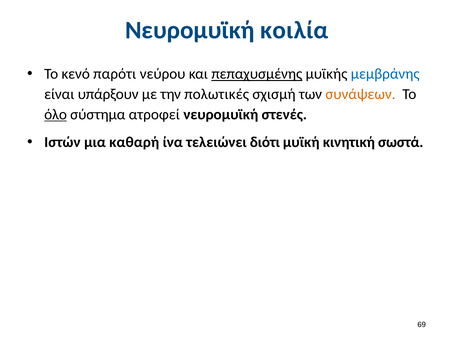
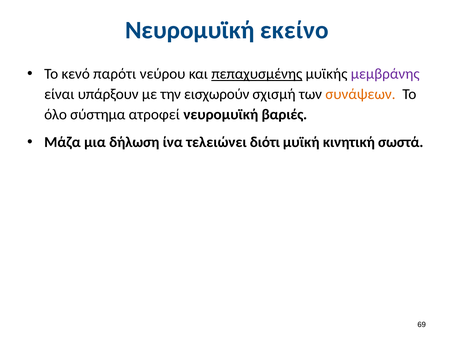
κοιλία: κοιλία -> εκείνο (294, 30)
μεμβράνης colour: blue -> purple (385, 74)
πολωτικές: πολωτικές -> εισχωρούν (217, 94)
όλο underline: present -> none (56, 114)
στενές: στενές -> βαριές (284, 114)
Ιστών: Ιστών -> Μάζα (62, 142)
καθαρή: καθαρή -> δήλωση (134, 142)
